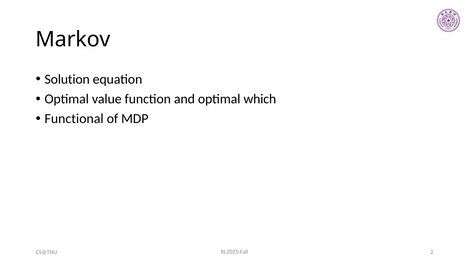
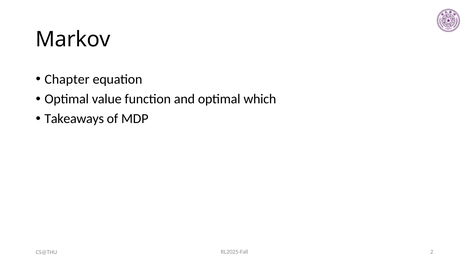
Solution: Solution -> Chapter (67, 79)
Functional: Functional -> Takeaways (74, 119)
